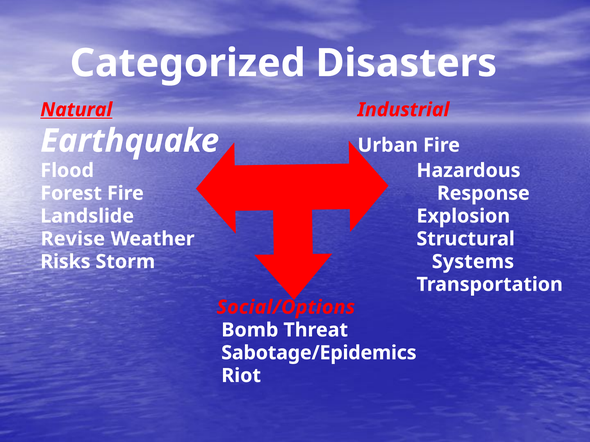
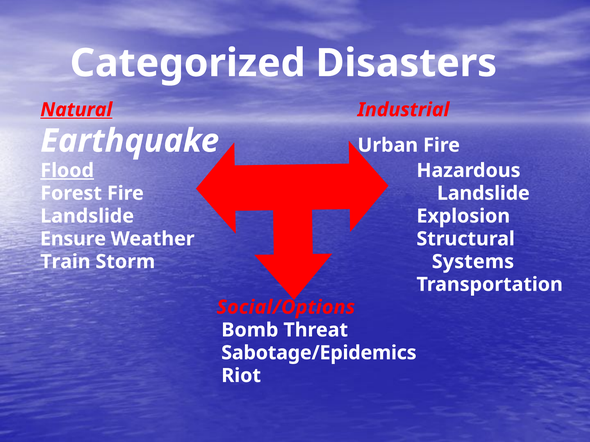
Flood underline: none -> present (67, 171)
Fire Response: Response -> Landslide (483, 194)
Revise: Revise -> Ensure (73, 239)
Risks: Risks -> Train (65, 262)
